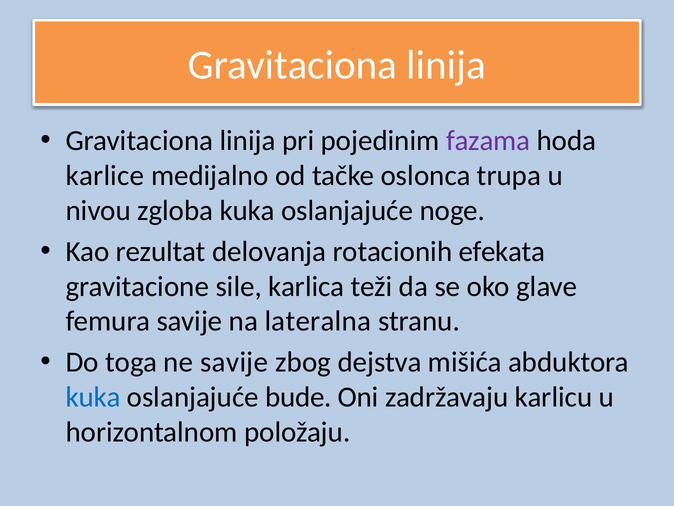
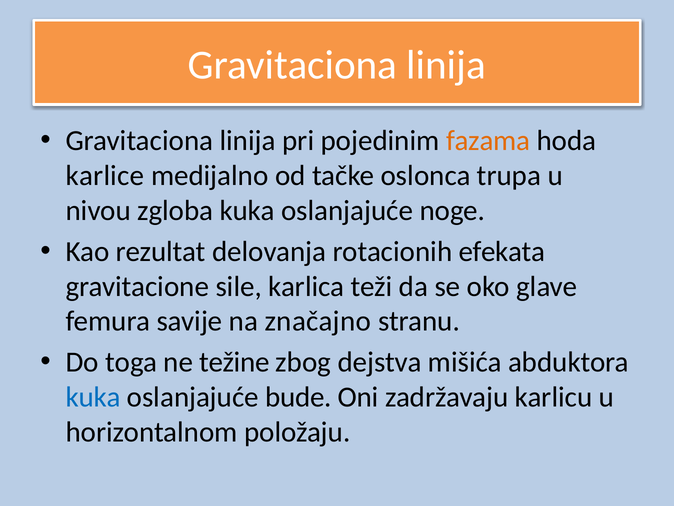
fazama colour: purple -> orange (488, 141)
lateralna: lateralna -> značajno (318, 321)
ne savije: savije -> težine (234, 362)
